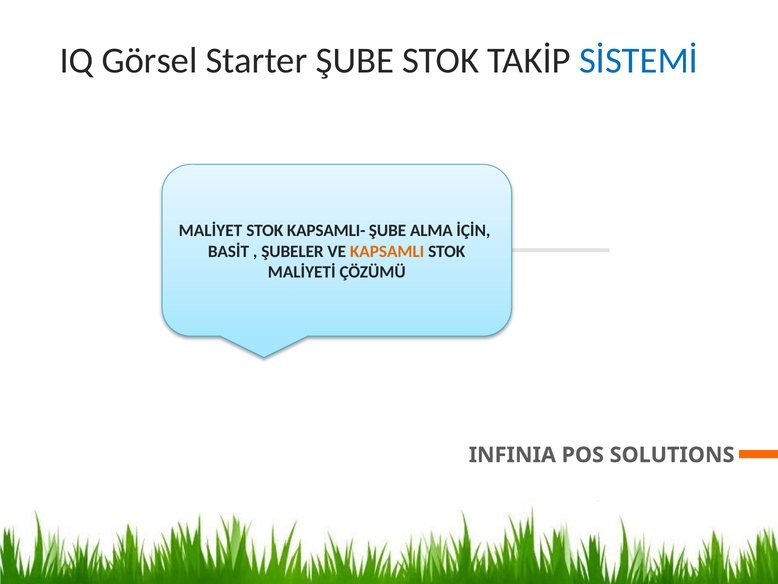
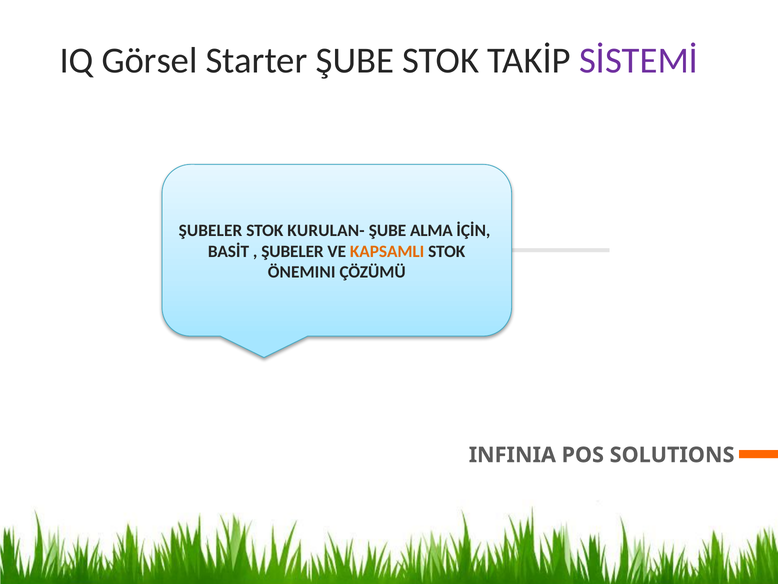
SİSTEMİ colour: blue -> purple (639, 61)
MALİYET: MALİYET -> ŞUBELER (210, 230)
KAPSAMLI-: KAPSAMLI- -> KURULAN- (326, 230)
MALİYETİ: MALİYETİ -> ÖNEMINI (302, 272)
